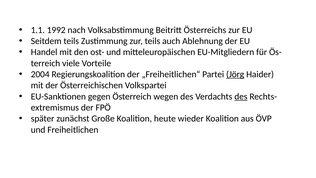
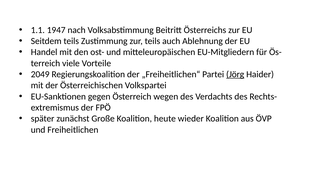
1992: 1992 -> 1947 (56, 30)
2004: 2004 -> 2049 (40, 74)
des underline: present -> none (241, 96)
